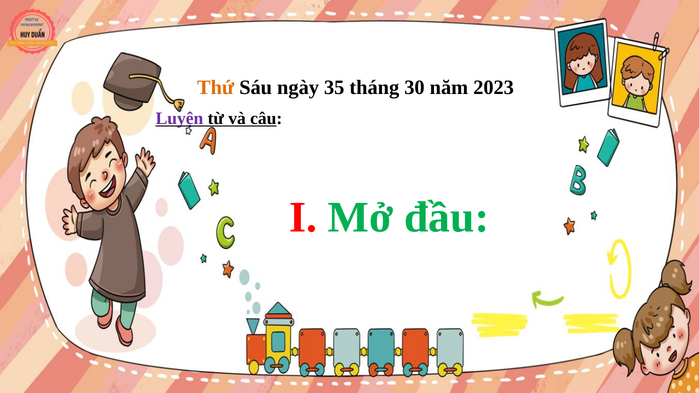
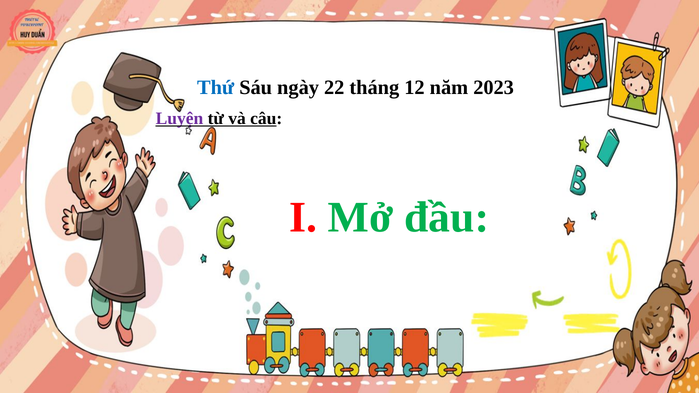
Thứ colour: orange -> blue (216, 88)
35: 35 -> 22 (334, 88)
30: 30 -> 12 (414, 88)
